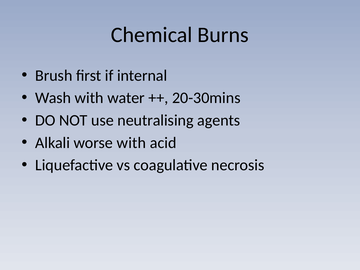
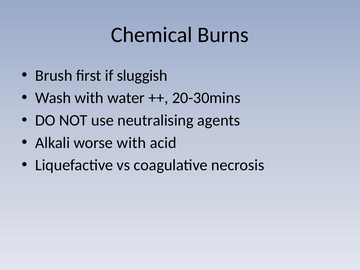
internal: internal -> sluggish (142, 76)
